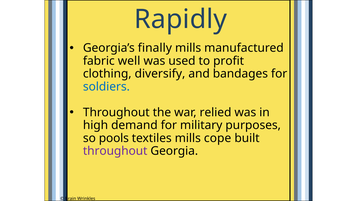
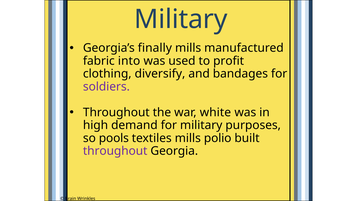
Rapidly: Rapidly -> Military (181, 19)
well: well -> into (129, 61)
soldiers colour: blue -> purple (106, 87)
relied: relied -> white (215, 112)
cope: cope -> polio (218, 138)
